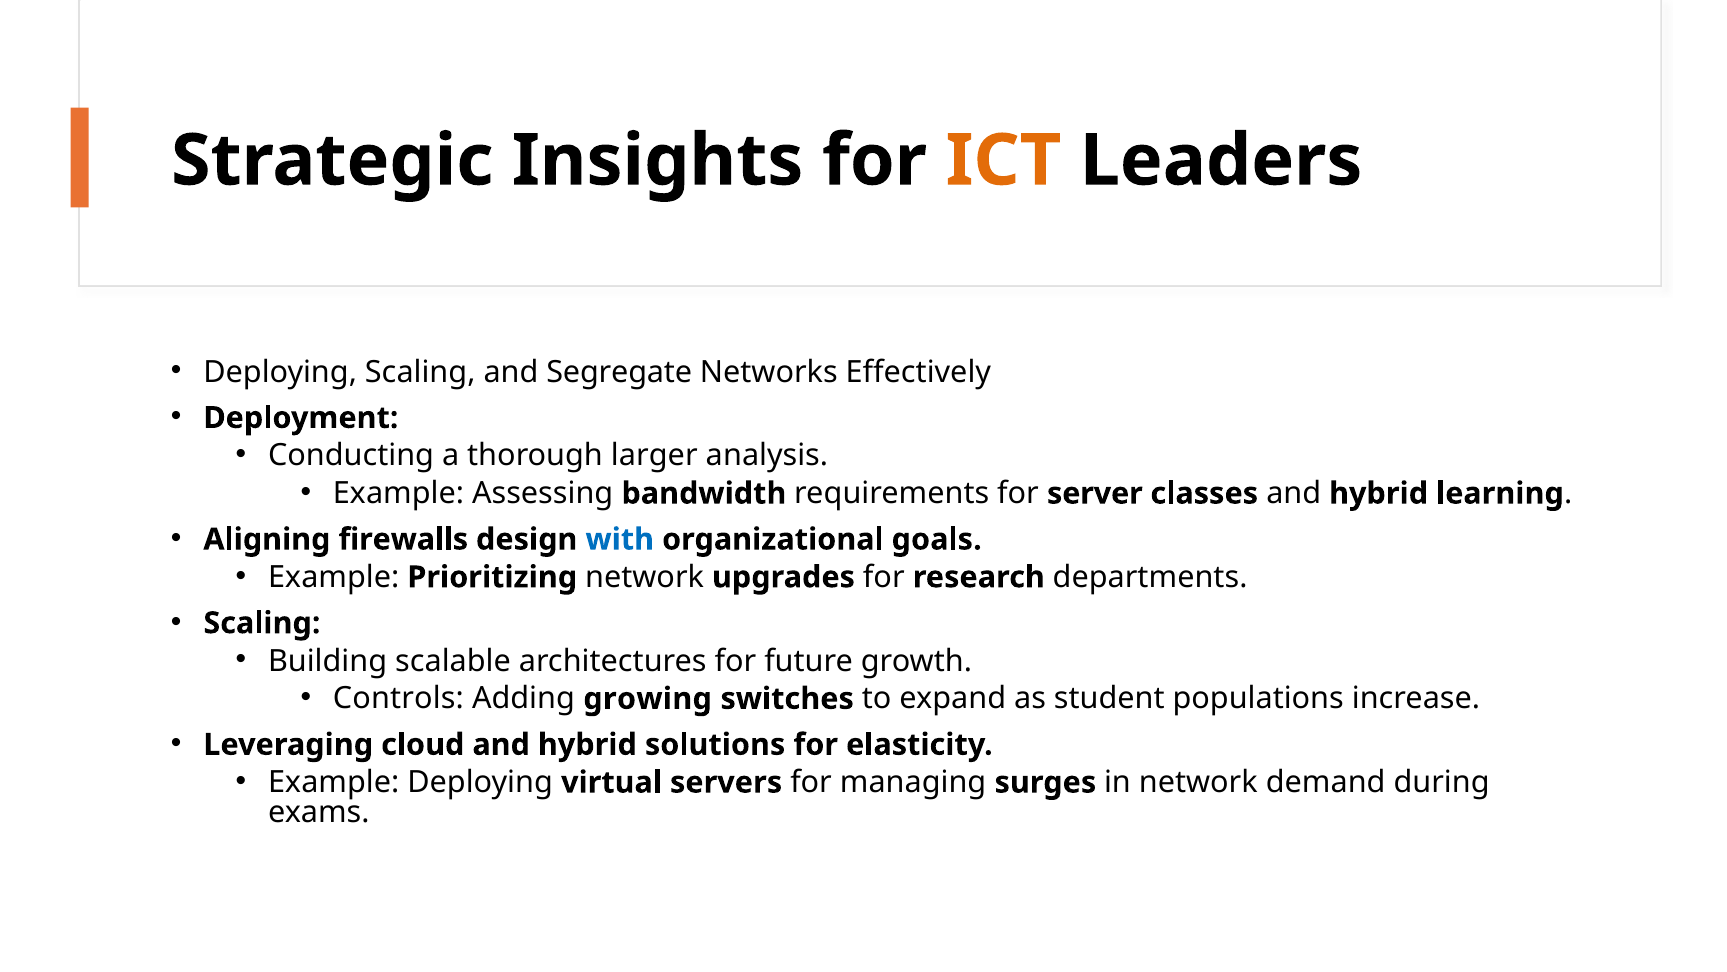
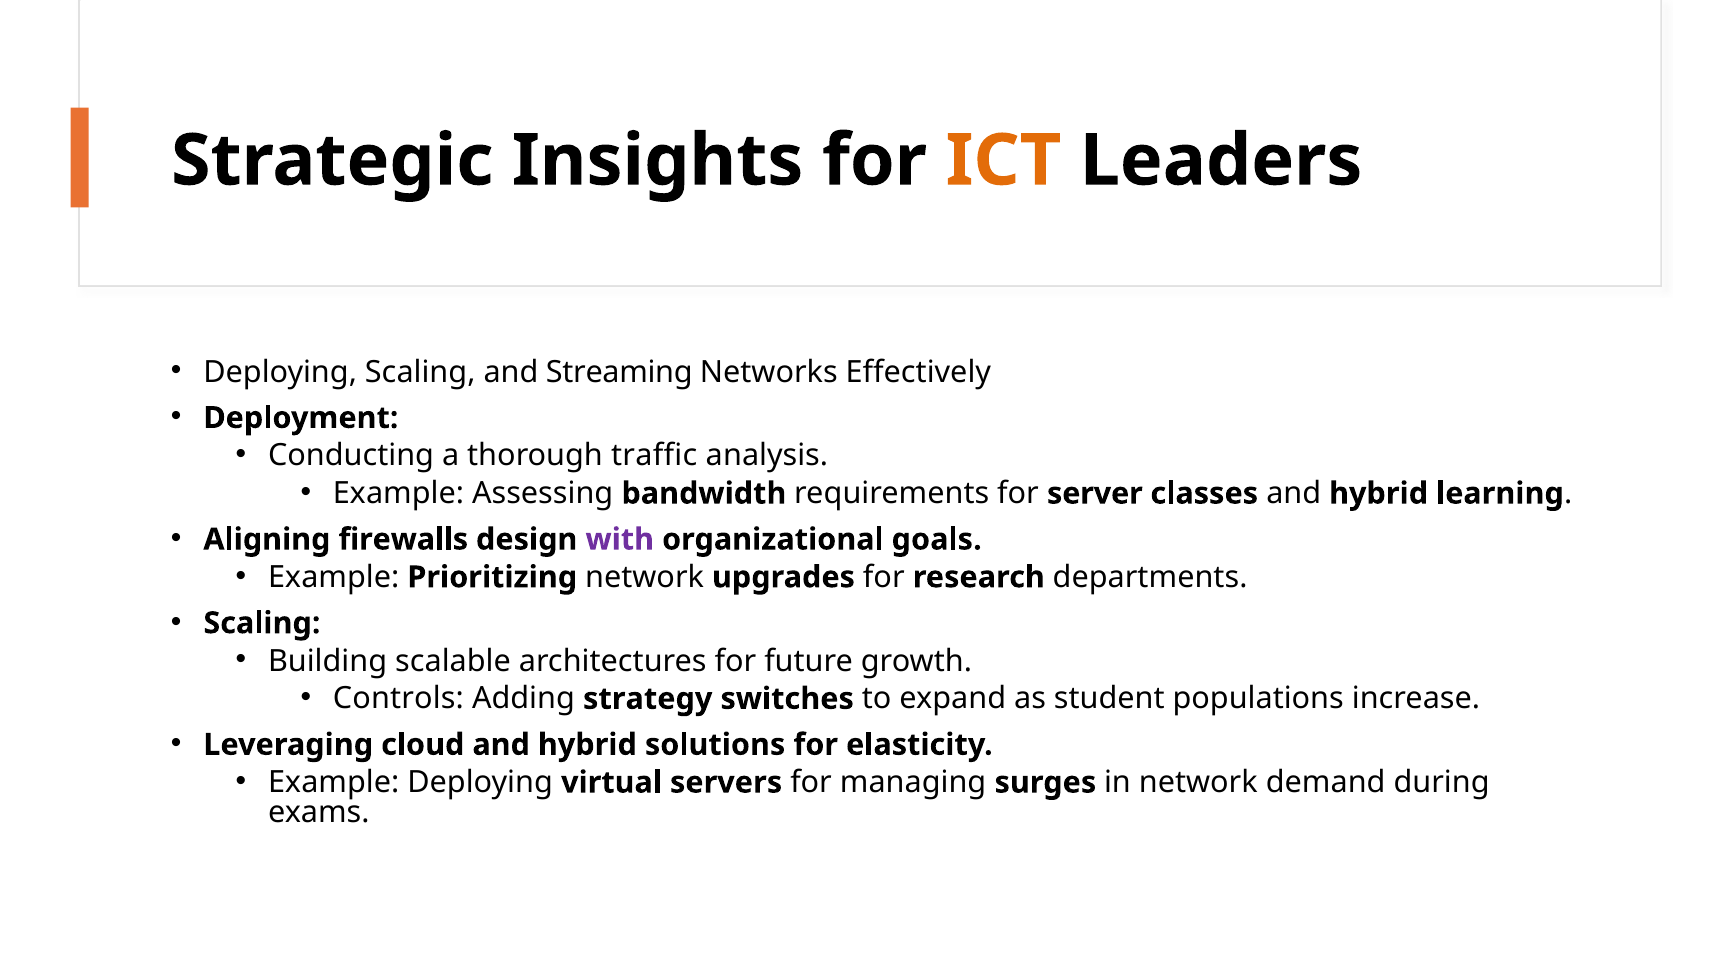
Segregate: Segregate -> Streaming (619, 372)
larger: larger -> traffic (654, 455)
with colour: blue -> purple (620, 539)
growing: growing -> strategy (648, 698)
